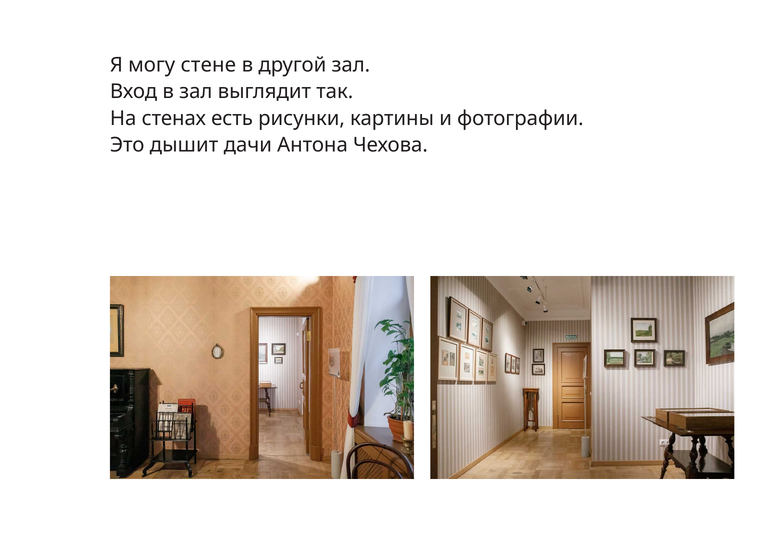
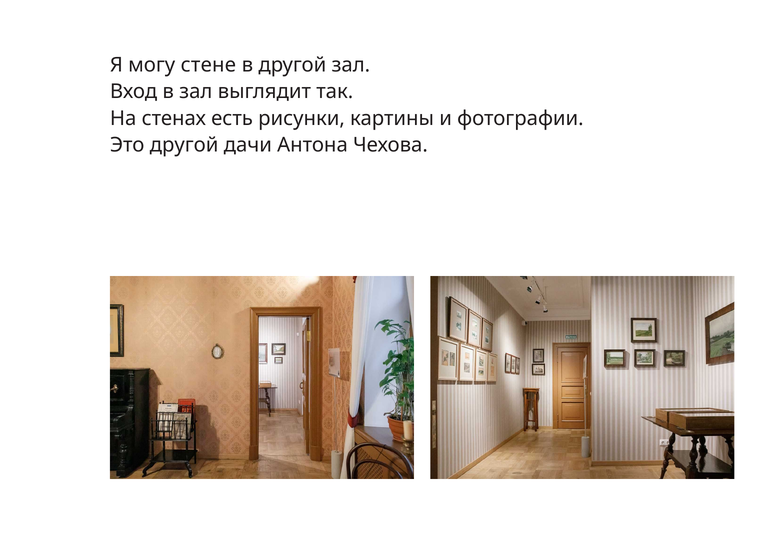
Это дышит: дышит -> другой (184, 145)
